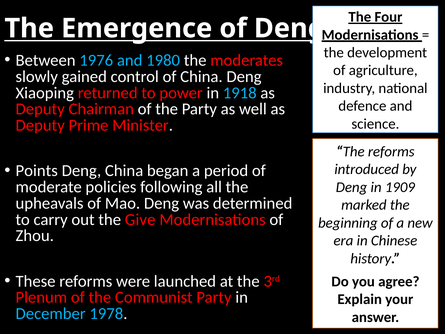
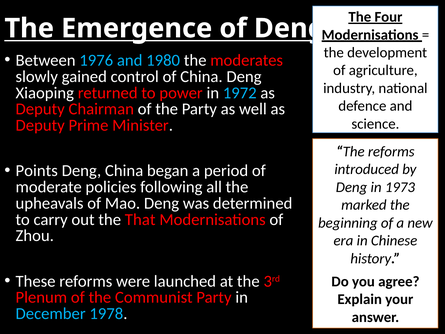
1918: 1918 -> 1972 (240, 93)
1909: 1909 -> 1973 (400, 187)
Give: Give -> That (140, 219)
